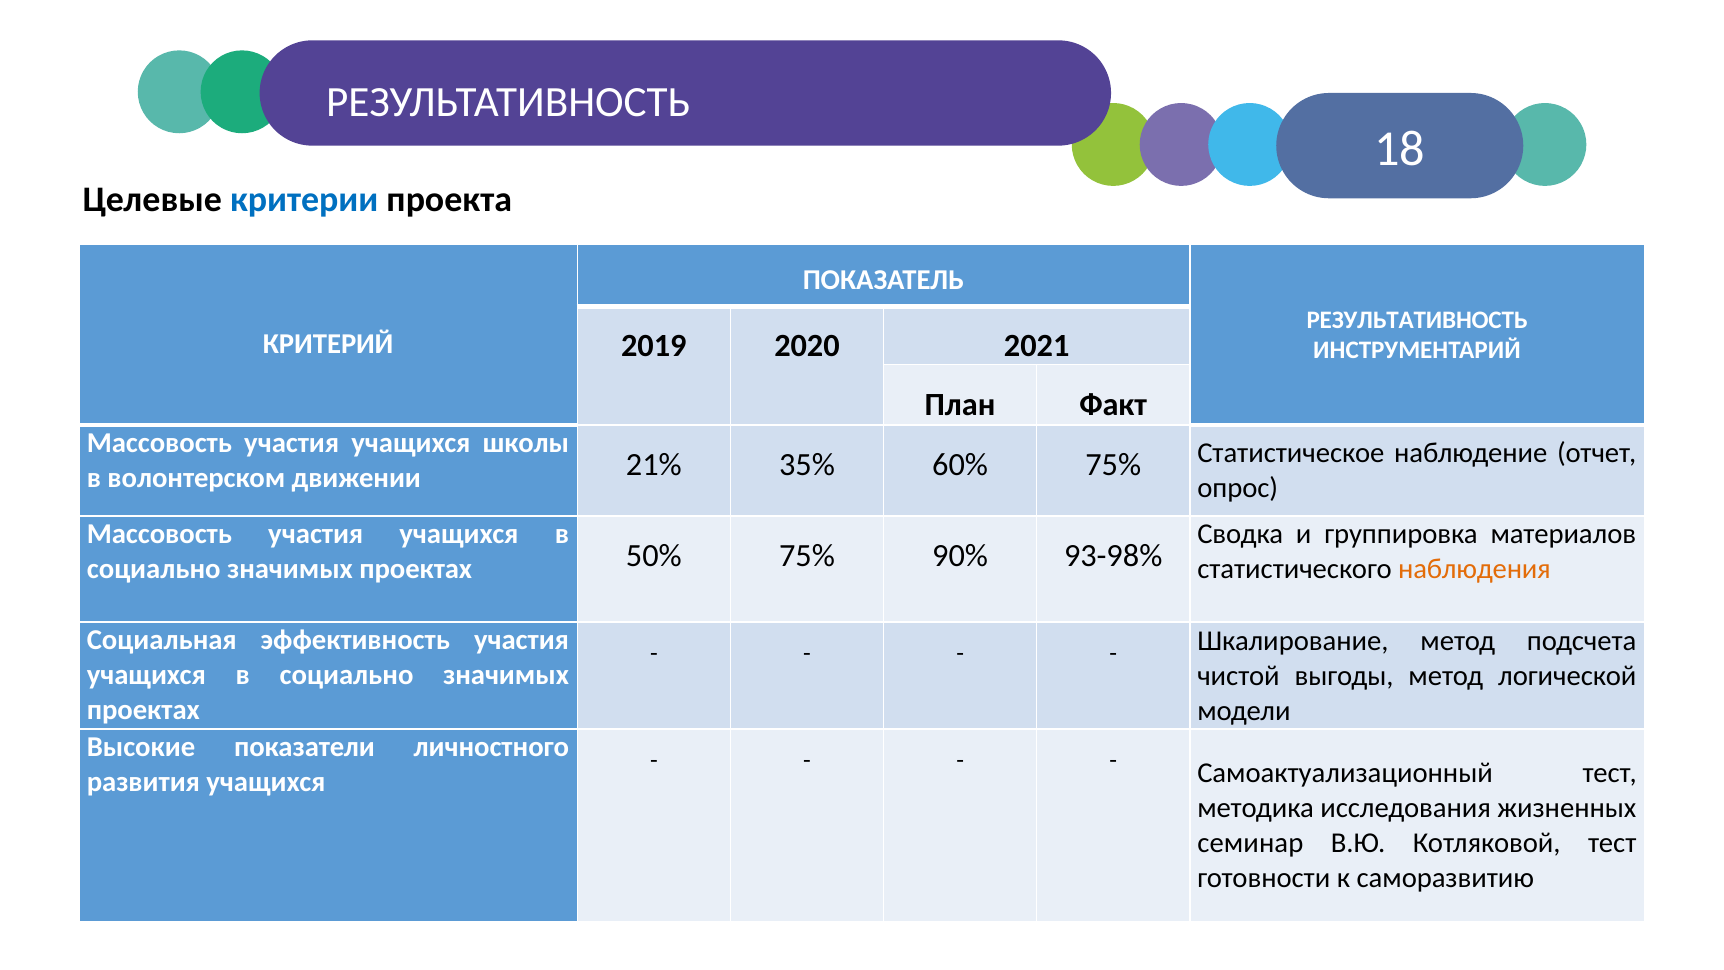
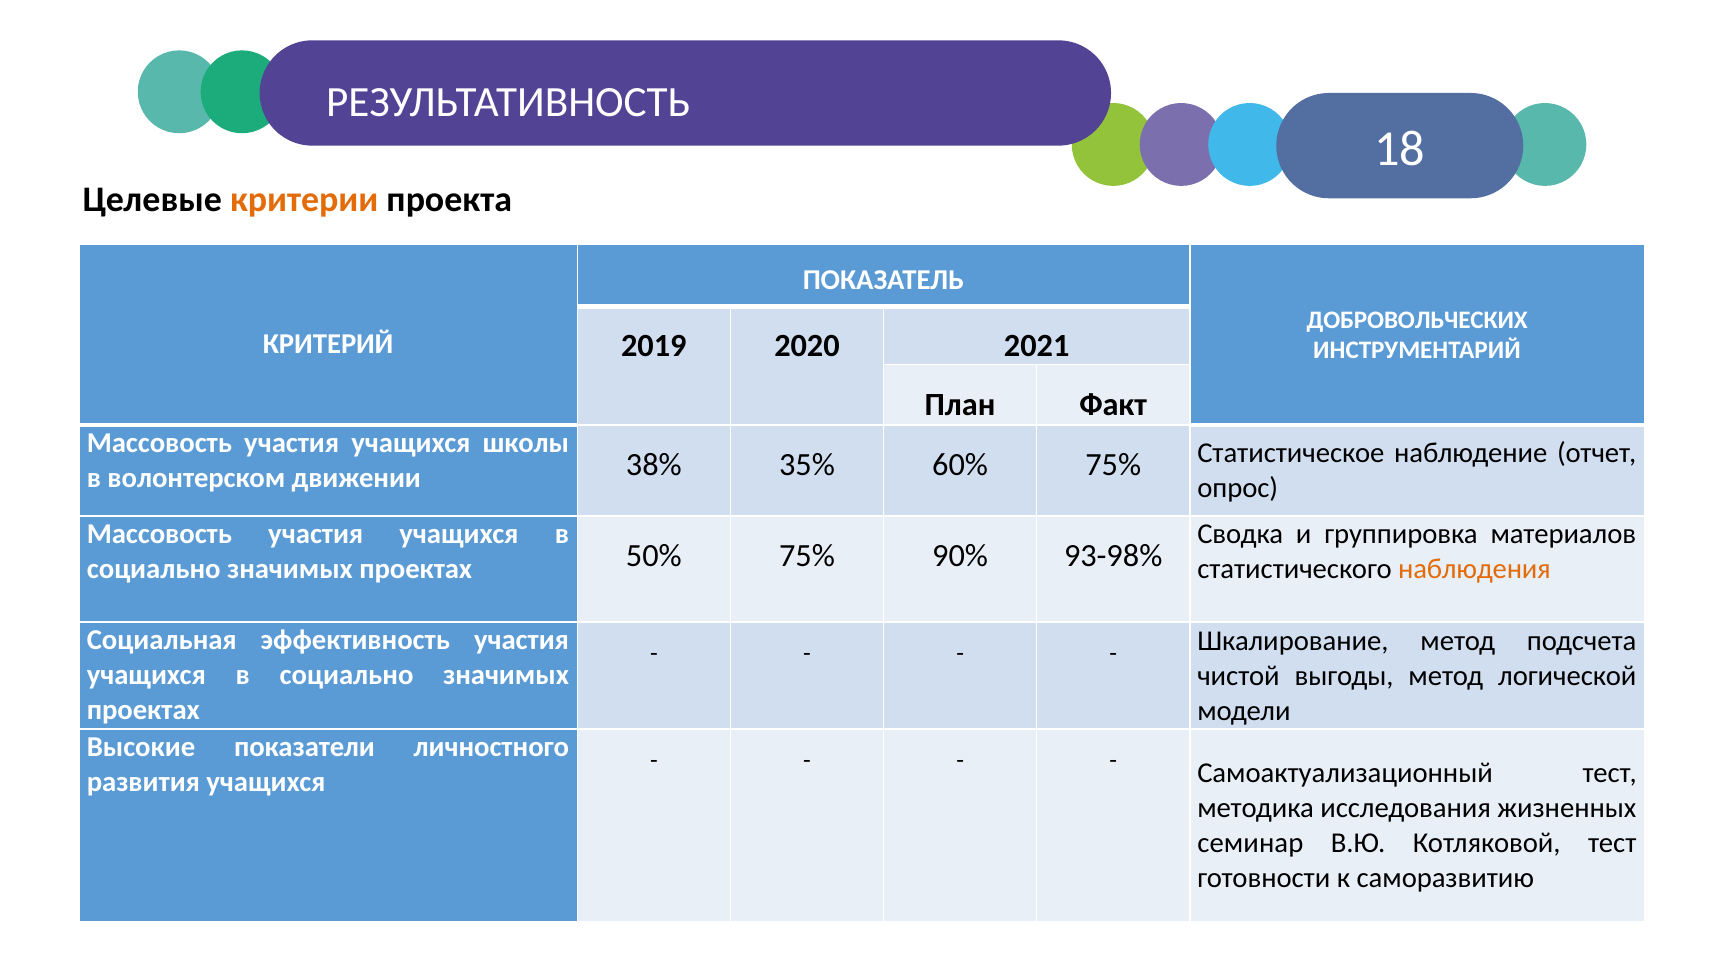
критерии colour: blue -> orange (304, 200)
РЕЗУЛЬТАТИВНОСТЬ: РЕЗУЛЬТАТИВНОСТЬ -> ДОБРОВОЛЬЧЕСКИХ (1417, 320)
21%: 21% -> 38% (654, 465)
